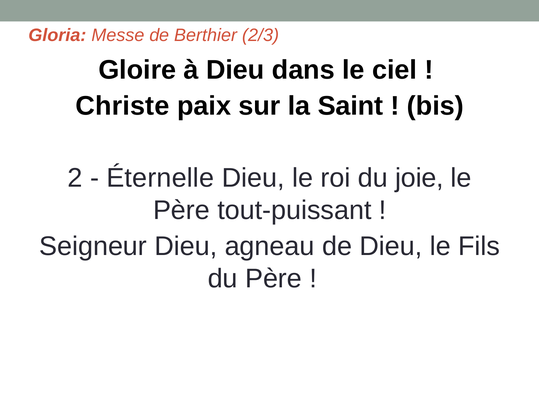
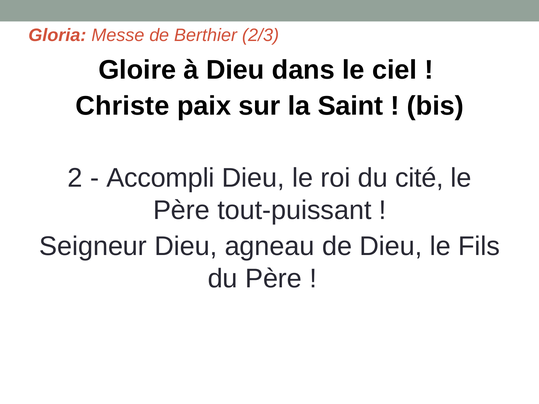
Éternelle: Éternelle -> Accompli (160, 178)
joie: joie -> cité (419, 178)
